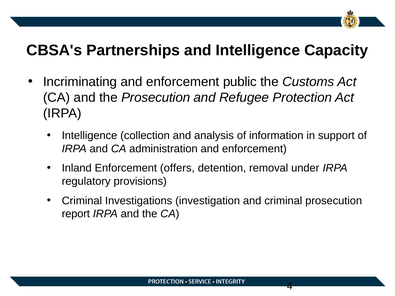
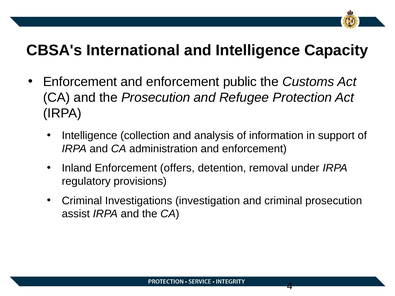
Partnerships: Partnerships -> International (133, 50)
Incriminating: Incriminating -> Enforcement (80, 82)
report: report -> assist (76, 214)
